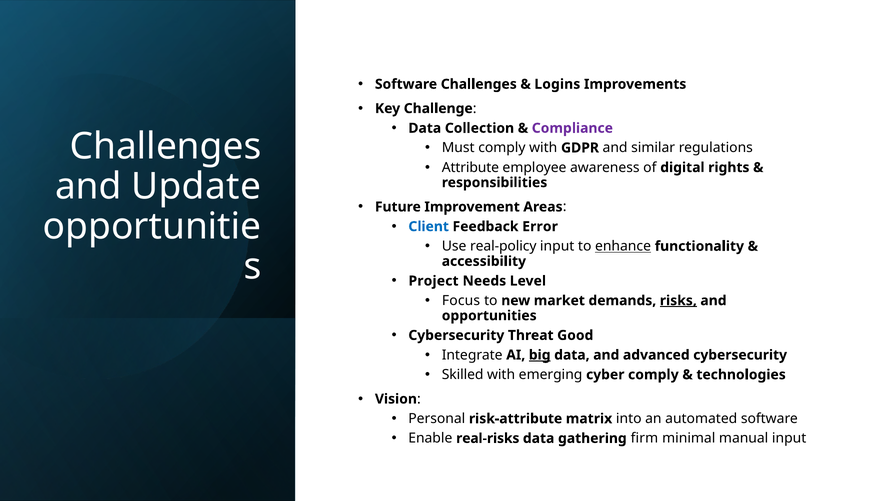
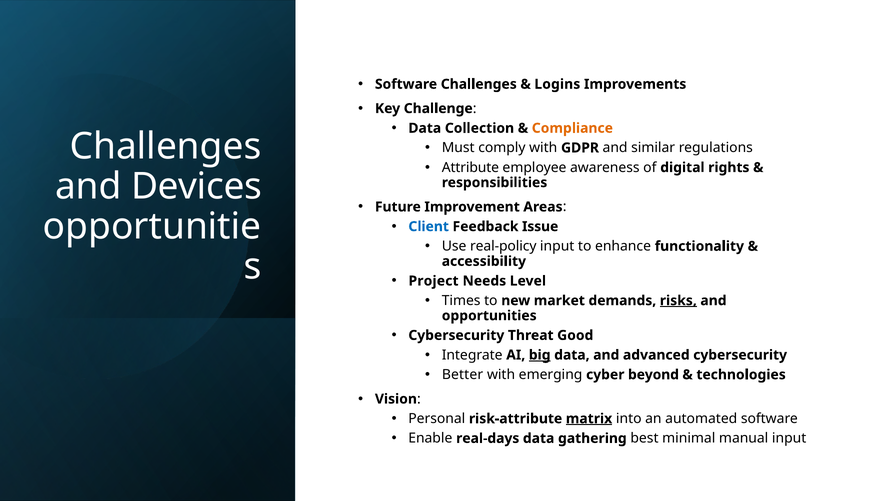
Compliance colour: purple -> orange (572, 128)
Update: Update -> Devices (196, 187)
Error: Error -> Issue (540, 227)
enhance underline: present -> none (623, 246)
Focus: Focus -> Times (461, 301)
Skilled: Skilled -> Better (463, 375)
cyber comply: comply -> beyond (653, 375)
matrix underline: none -> present (589, 419)
real-risks: real-risks -> real-days (488, 439)
firm: firm -> best (644, 439)
